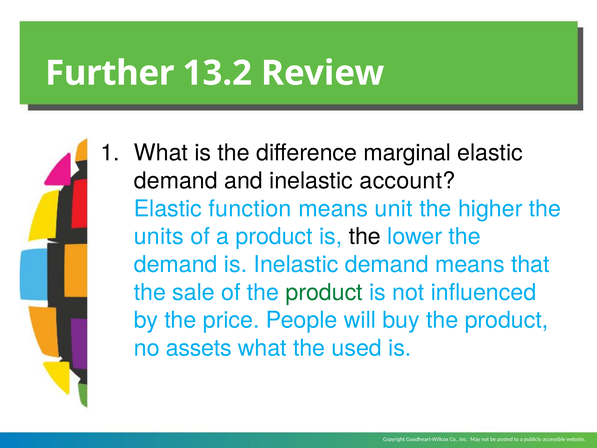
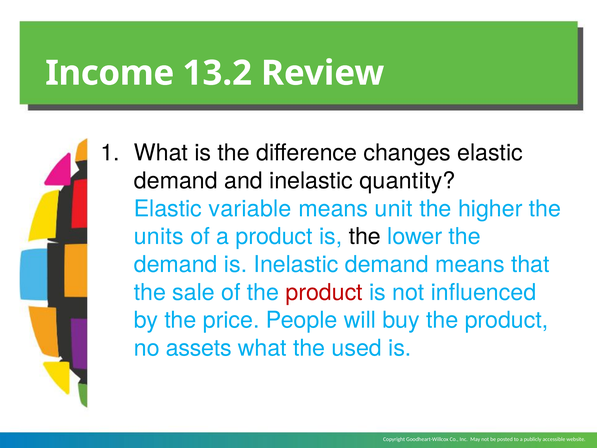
Further: Further -> Income (110, 73)
marginal: marginal -> changes (407, 153)
account: account -> quantity (407, 181)
function: function -> variable (250, 209)
product colour: green -> red (324, 292)
